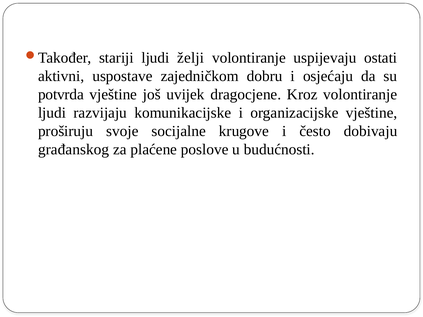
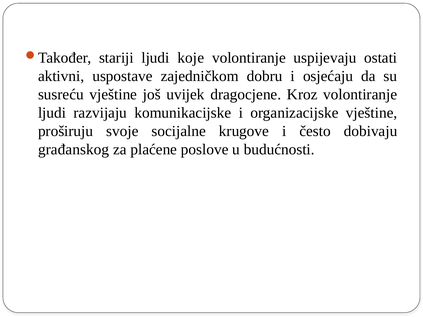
želji: želji -> koje (191, 58)
potvrda: potvrda -> susreću (61, 94)
